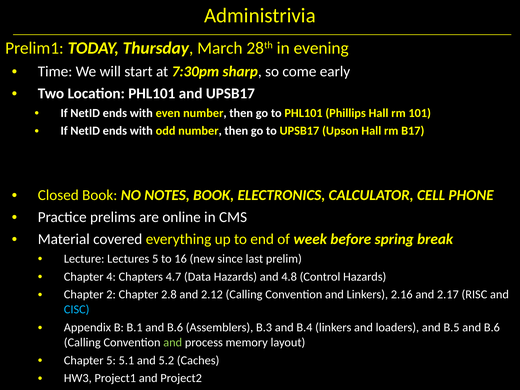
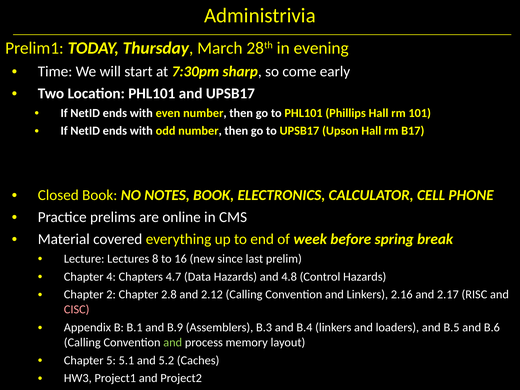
Lectures 5: 5 -> 8 (155, 259)
CISC colour: light blue -> pink (77, 310)
B.1 and B.6: B.6 -> B.9 (175, 327)
